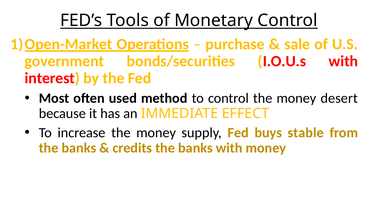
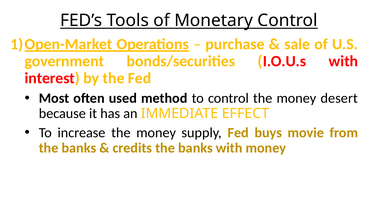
stable: stable -> movie (306, 133)
